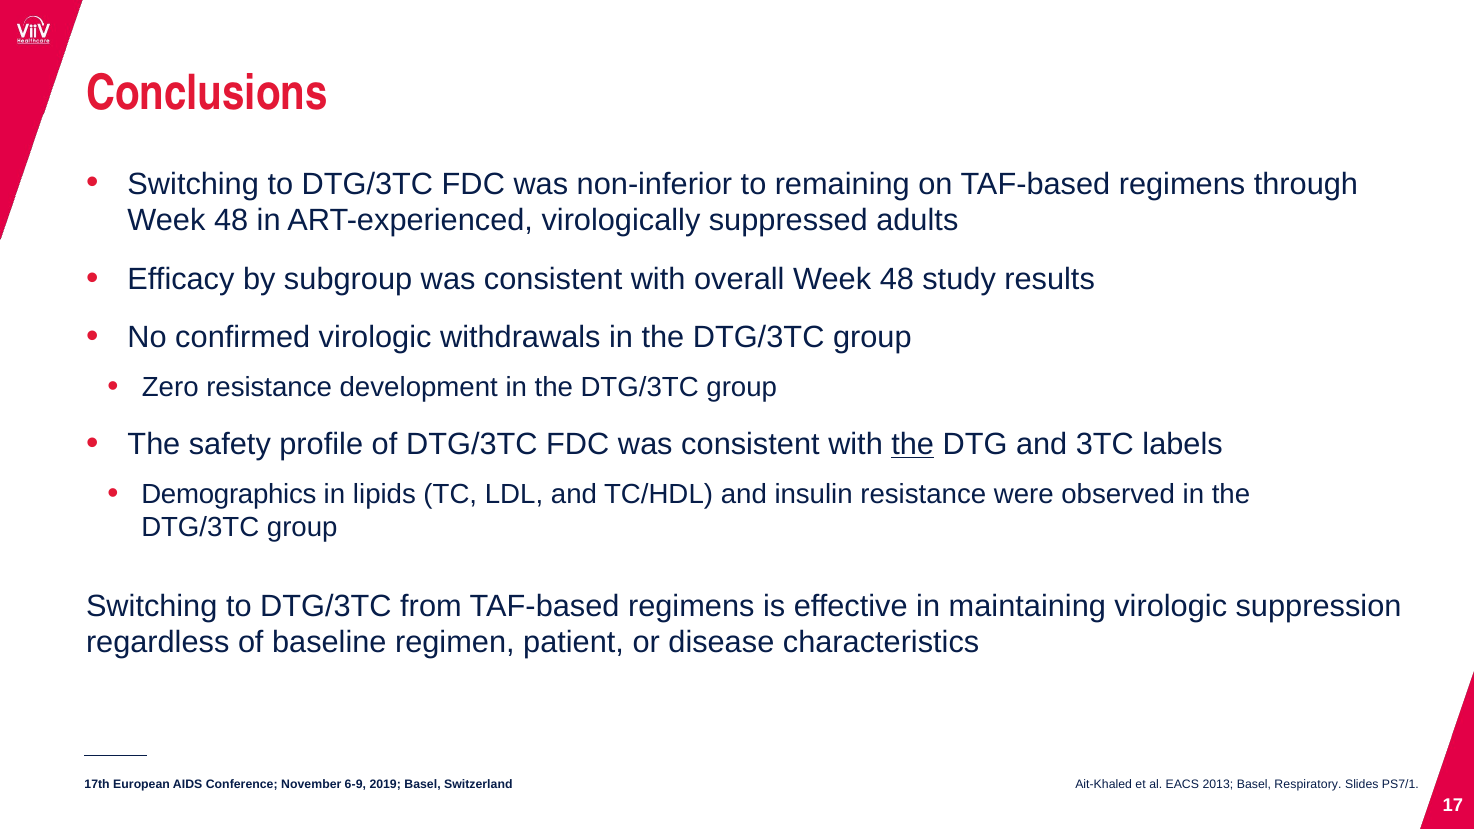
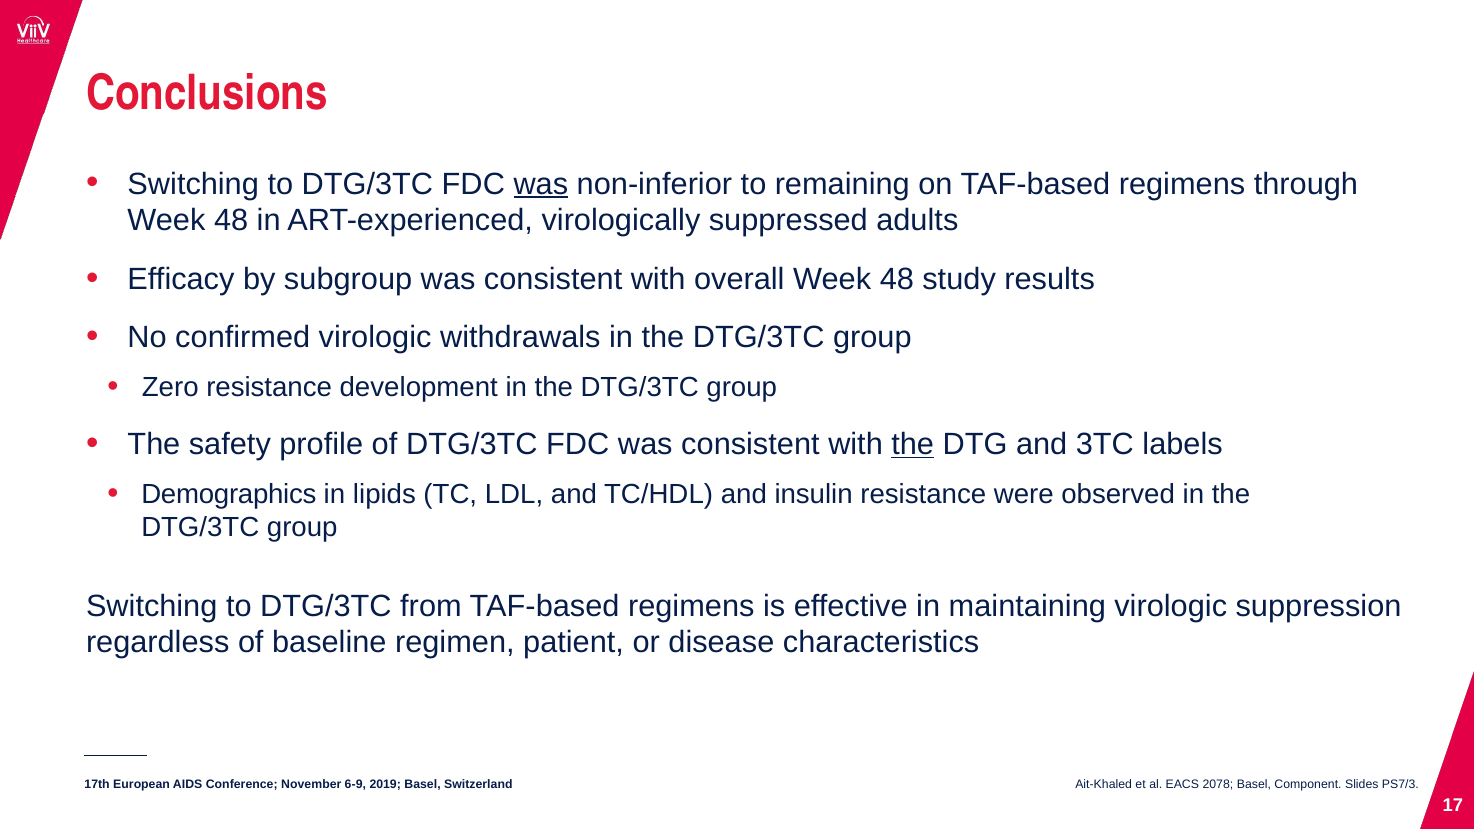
was underline: none -> present (541, 184)
2013: 2013 -> 2078 (1218, 784)
Respiratory: Respiratory -> Component (1308, 784)
PS7/1: PS7/1 -> PS7/3 (1400, 784)
